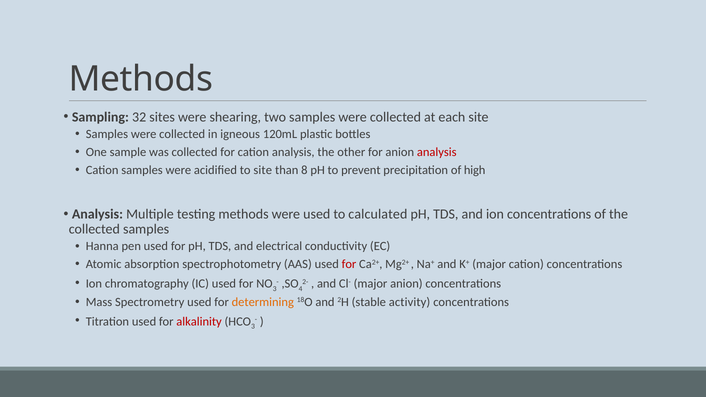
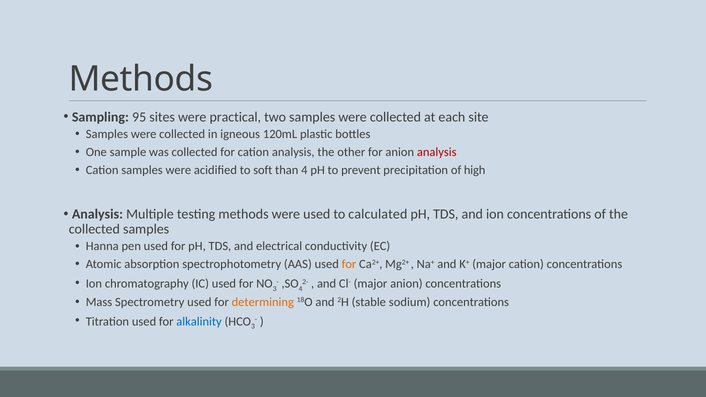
32: 32 -> 95 (139, 117)
shearing: shearing -> practical (235, 117)
to site: site -> soft (263, 170)
than 8: 8 -> 4 (304, 170)
for colour: red -> orange (349, 264)
activity: activity -> sodium (410, 302)
alkalinity colour: red -> blue (199, 322)
